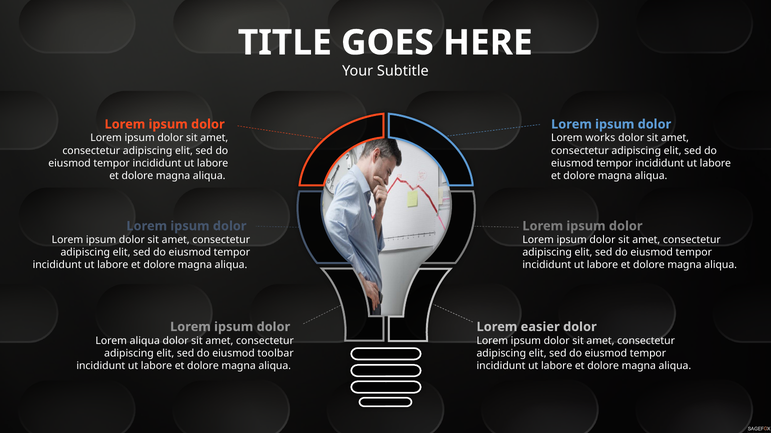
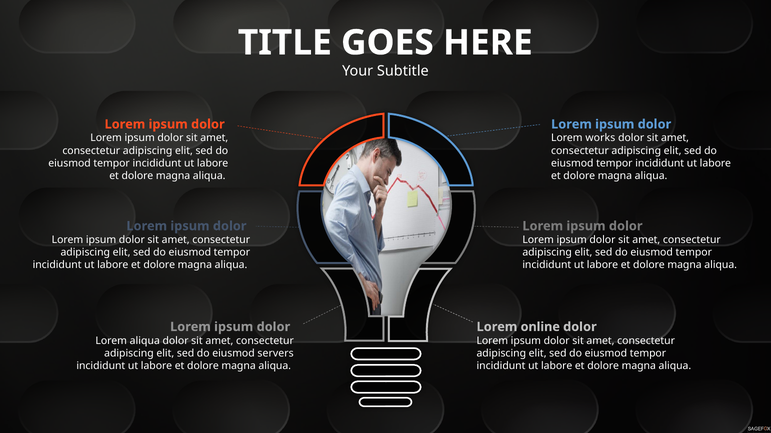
easier: easier -> online (540, 327)
toolbar: toolbar -> servers (276, 354)
